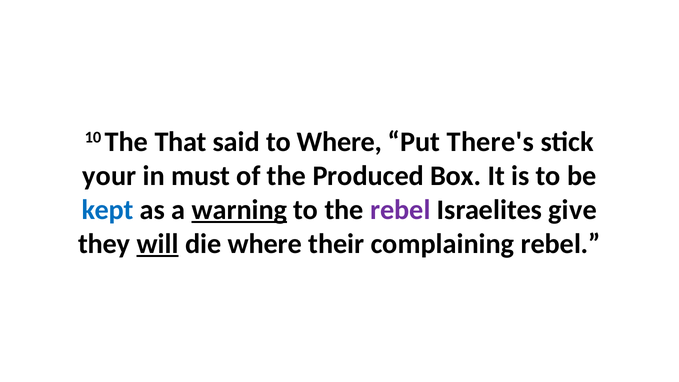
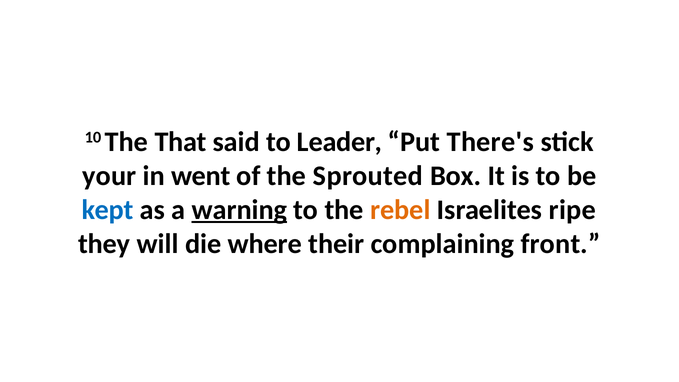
to Where: Where -> Leader (340, 142)
must: must -> went (201, 176)
Produced: Produced -> Sprouted (368, 176)
rebel colour: purple -> orange (400, 210)
give: give -> ripe (573, 210)
will underline: present -> none (158, 244)
complaining rebel: rebel -> front (561, 244)
